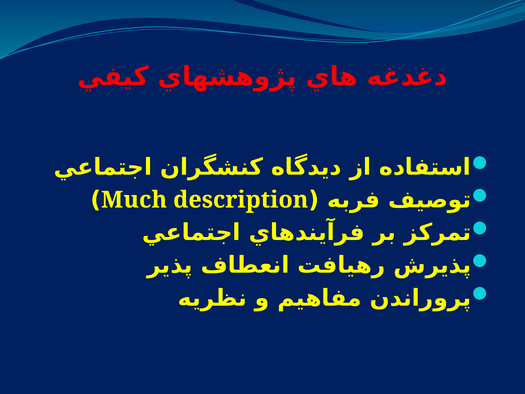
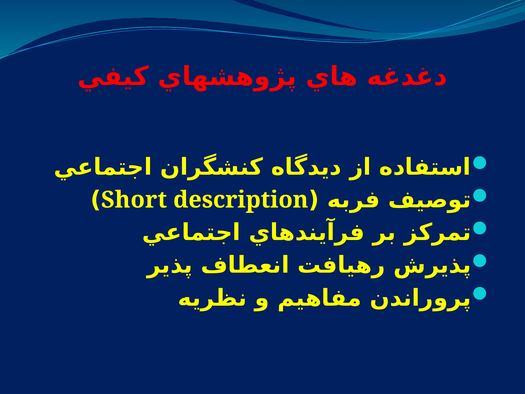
Much: Much -> Short (134, 200)
